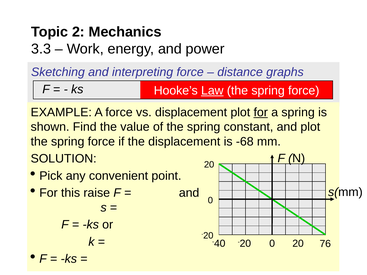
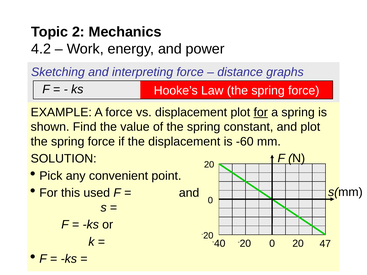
3.3: 3.3 -> 4.2 (41, 49)
Law underline: present -> none (212, 91)
-68: -68 -> -60 (245, 142)
raise: raise -> used (97, 193)
76: 76 -> 47 (325, 244)
